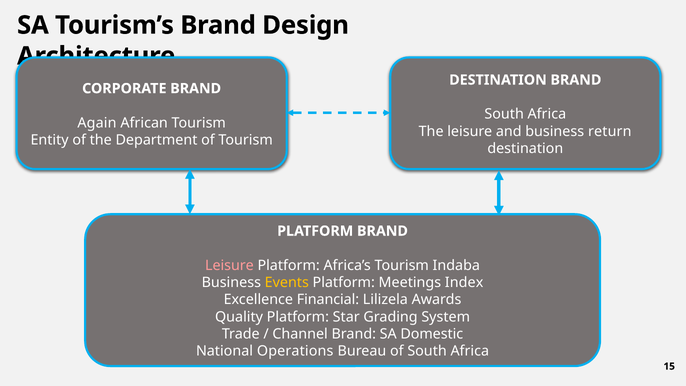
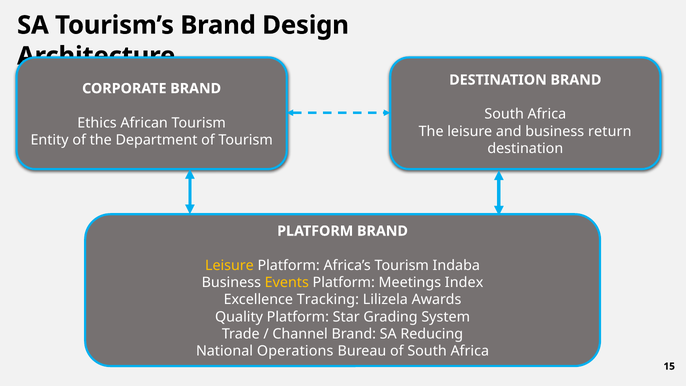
Again: Again -> Ethics (97, 123)
Leisure colour: pink -> yellow (229, 265)
Financial: Financial -> Tracking (328, 300)
Domestic: Domestic -> Reducing (432, 334)
